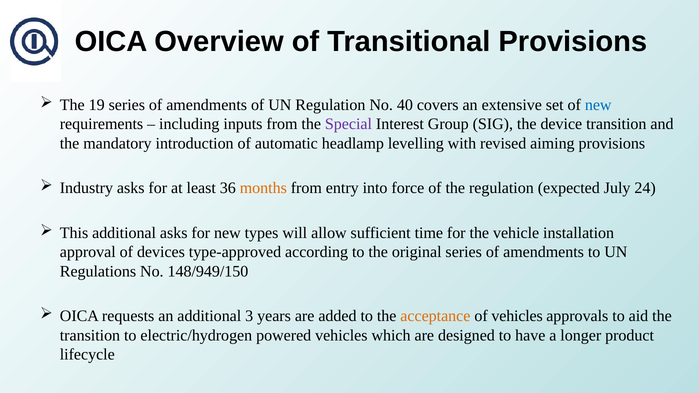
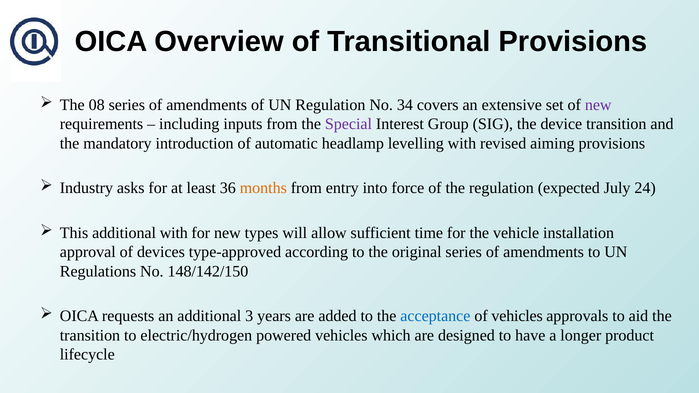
19: 19 -> 08 (97, 105)
40: 40 -> 34 (405, 105)
new colour: blue -> purple (598, 105)
additional asks: asks -> with (174, 233)
148/949/150: 148/949/150 -> 148/142/150 (208, 271)
acceptance colour: orange -> blue (435, 316)
